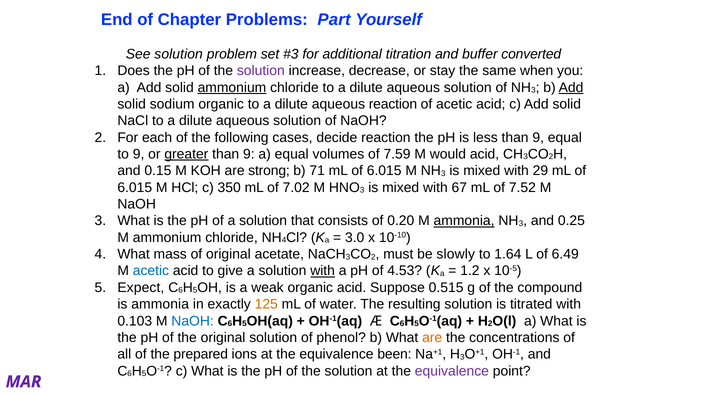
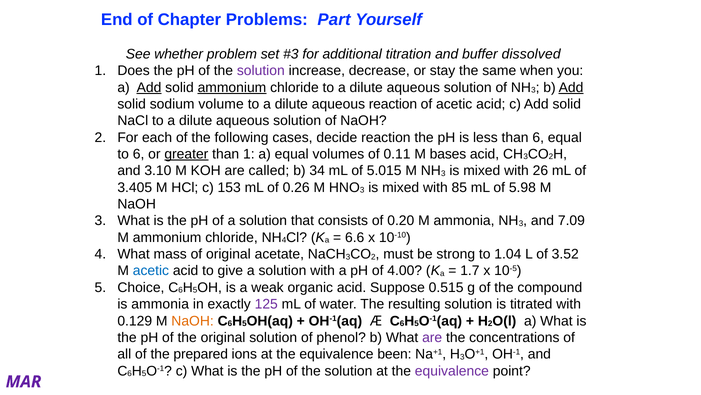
See solution: solution -> whether (179, 54)
converted: converted -> dissolved (531, 54)
Add underline: none -> present (149, 87)
sodium organic: organic -> volume (221, 104)
less than 9: 9 -> 6 (538, 137)
to 9: 9 -> 6 (139, 154)
9: 9 -> 1 (249, 154)
7.59: 7.59 -> 0.11 (397, 154)
would: would -> bases (448, 154)
0.15: 0.15 -> 3.10 (158, 171)
strong: strong -> called (269, 171)
71: 71 -> 34 (317, 171)
6.015: 6.015 -> 5.015 (384, 171)
29: 29 -> 26 (540, 171)
6.015: 6.015 -> 3.405 (135, 187)
350: 350 -> 153 (229, 187)
7.02: 7.02 -> 0.26 (296, 187)
67: 67 -> 85 (459, 187)
7.52: 7.52 -> 5.98 (522, 187)
ammonia underline: present -> none (464, 220)
0.25: 0.25 -> 7.09 (571, 220)
3.0: 3.0 -> 6.6 (355, 237)
slowly: slowly -> strong (456, 254)
1.64: 1.64 -> 1.04 (508, 254)
6.49: 6.49 -> 3.52 (565, 254)
with underline: present -> none (323, 270)
4.53: 4.53 -> 4.00 (405, 270)
1.2: 1.2 -> 1.7 (470, 270)
Expect: Expect -> Choice (141, 287)
125 colour: orange -> purple (266, 304)
0.103: 0.103 -> 0.129 (135, 320)
NaOH colour: blue -> orange (193, 320)
are colour: orange -> purple (432, 337)
